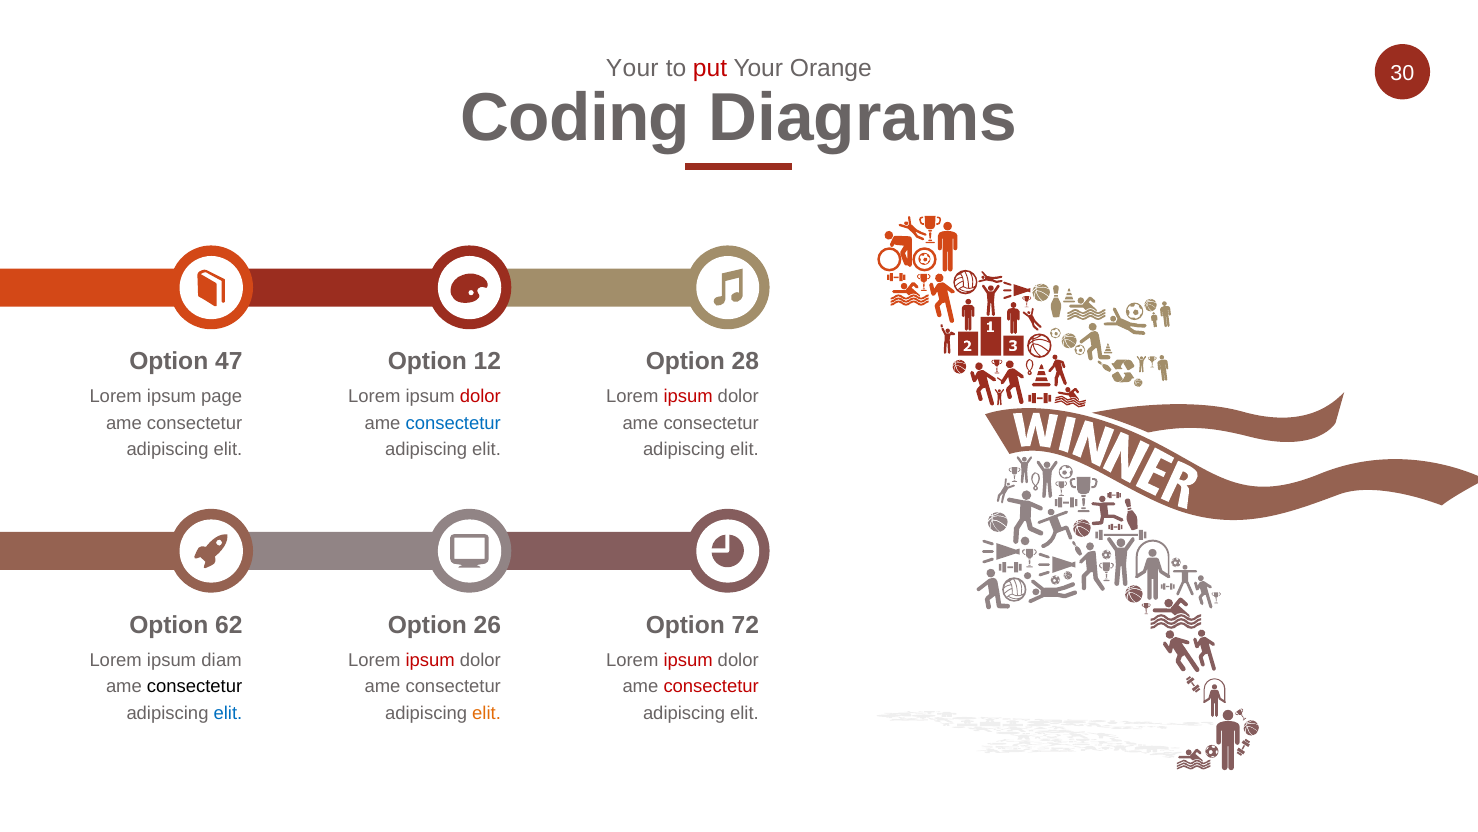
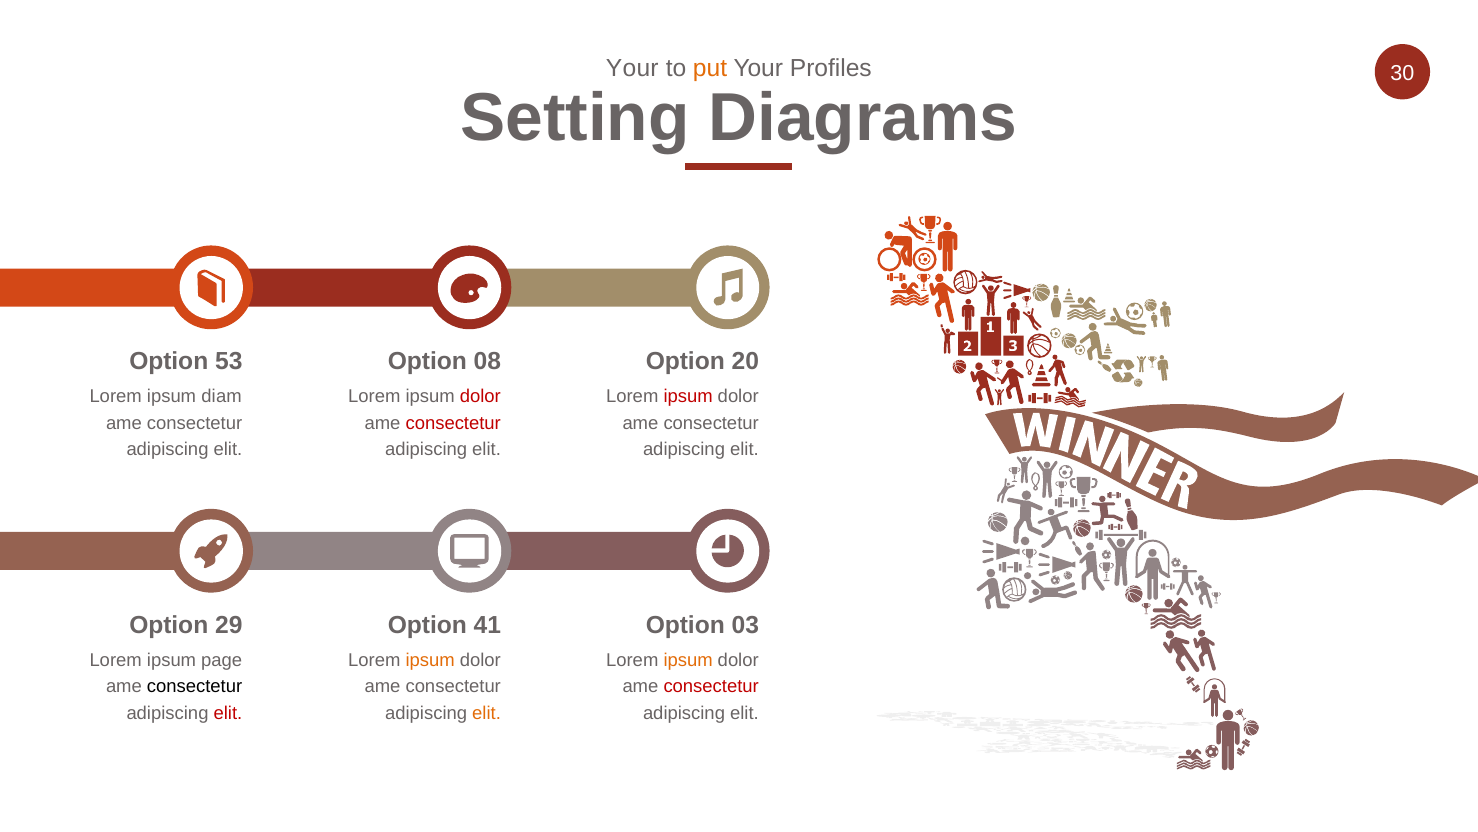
put colour: red -> orange (710, 69)
Orange: Orange -> Profiles (831, 69)
Coding: Coding -> Setting (575, 118)
47: 47 -> 53 (229, 361)
12: 12 -> 08 (487, 361)
28: 28 -> 20 (745, 361)
page: page -> diam (222, 396)
consectetur colour: blue -> red (453, 423)
62: 62 -> 29 (229, 624)
26: 26 -> 41 (487, 624)
72: 72 -> 03 (745, 624)
diam: diam -> page (222, 659)
ipsum colour: red -> orange (430, 659)
ipsum colour: red -> orange (688, 659)
elit colour: blue -> red (228, 713)
